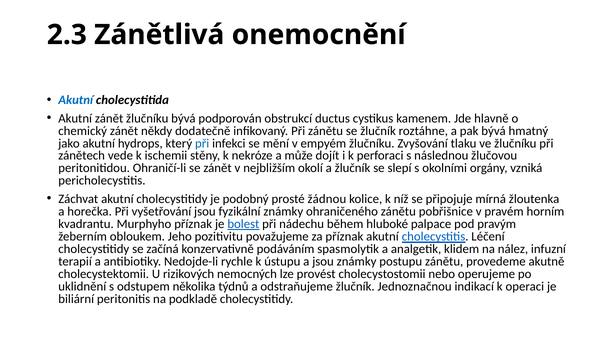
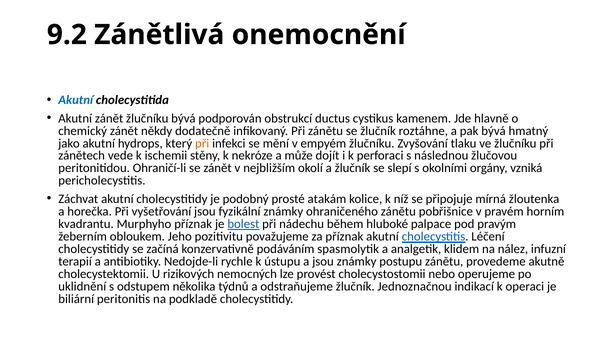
2.3: 2.3 -> 9.2 (67, 35)
při colour: blue -> orange (202, 143)
žádnou: žádnou -> atakám (327, 199)
